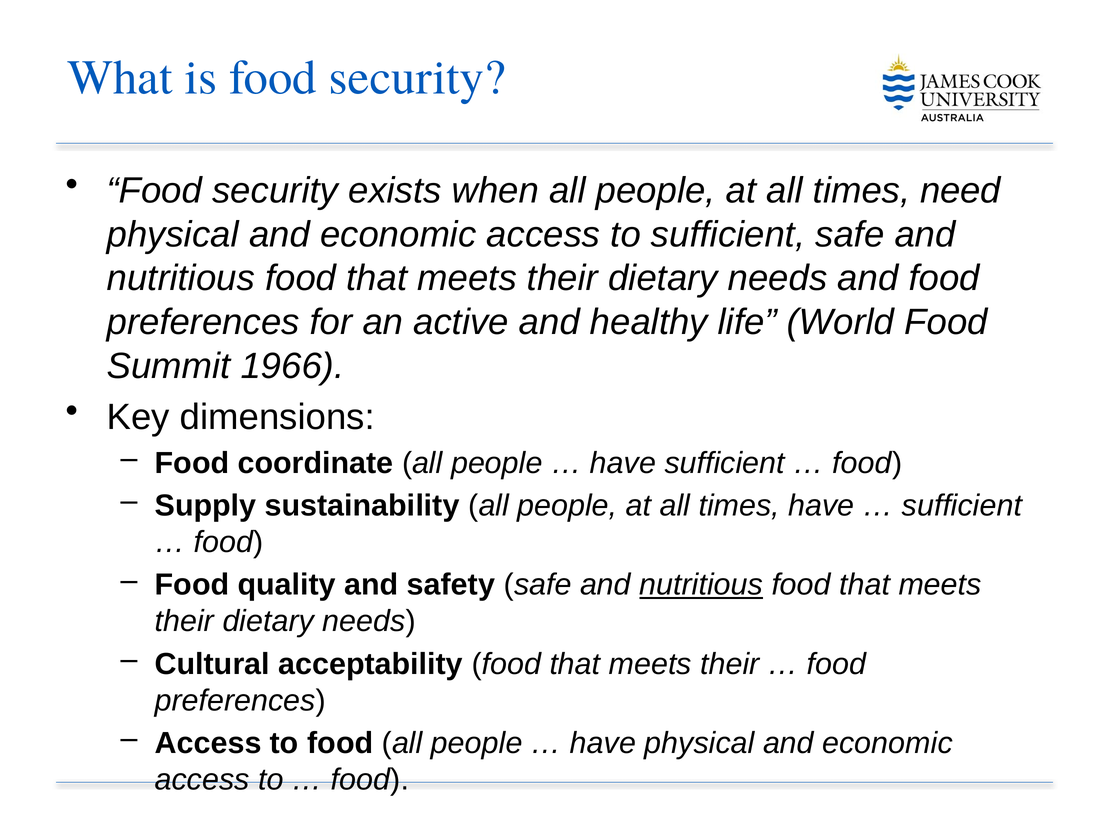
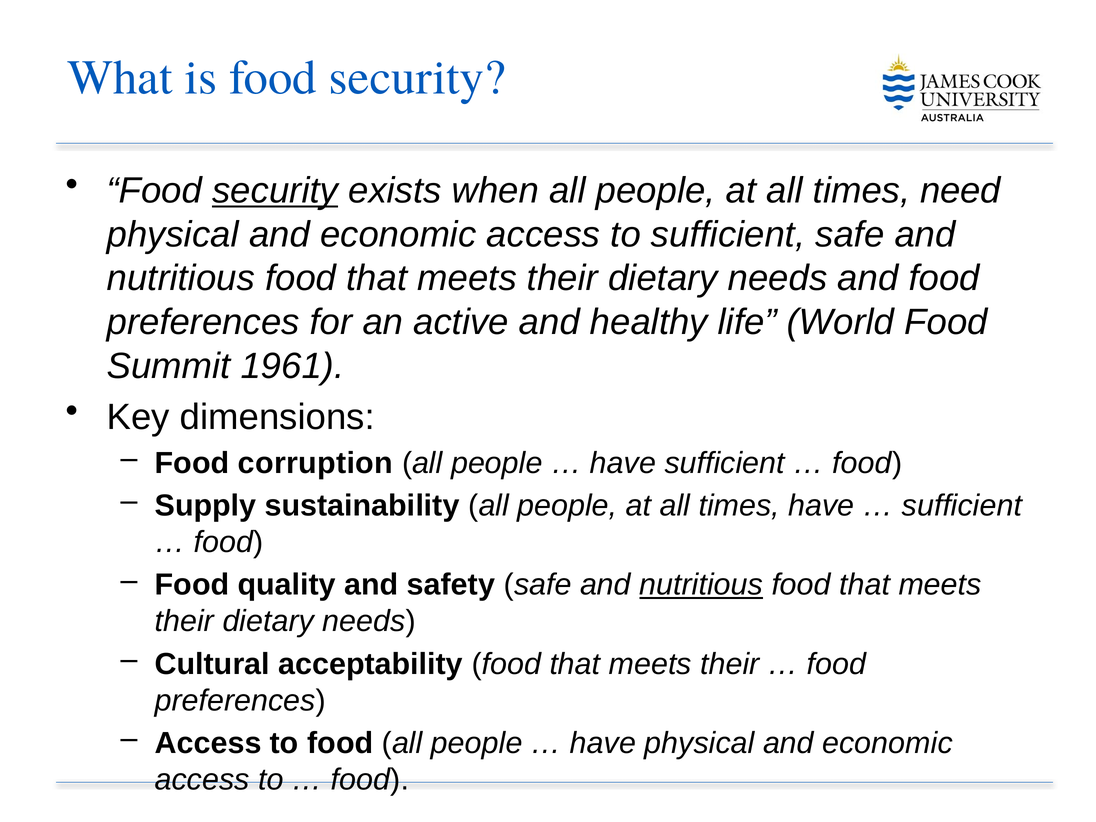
security underline: none -> present (275, 191)
1966: 1966 -> 1961 (292, 366)
coordinate: coordinate -> corruption (315, 463)
